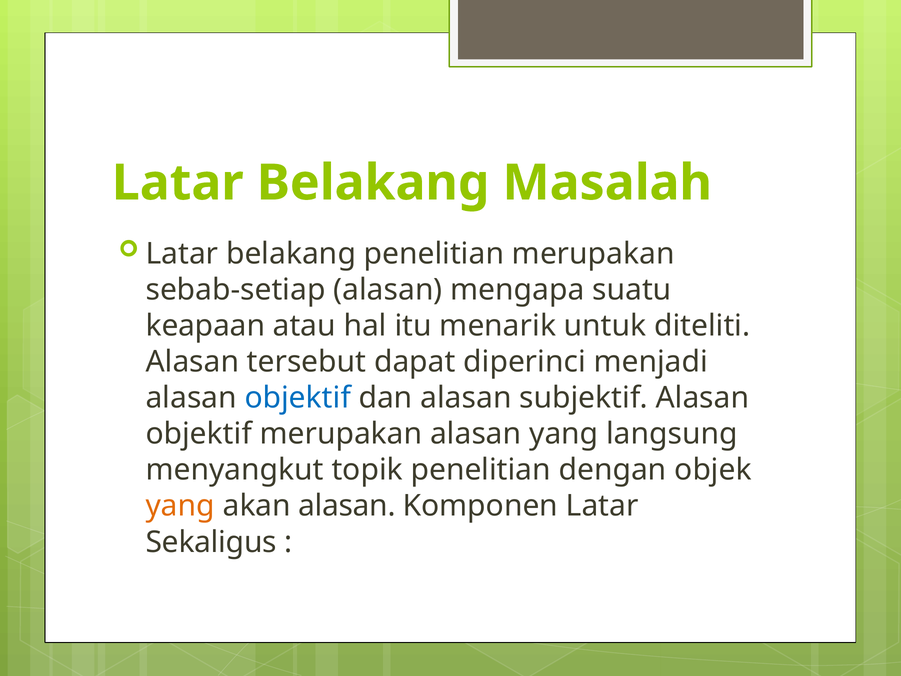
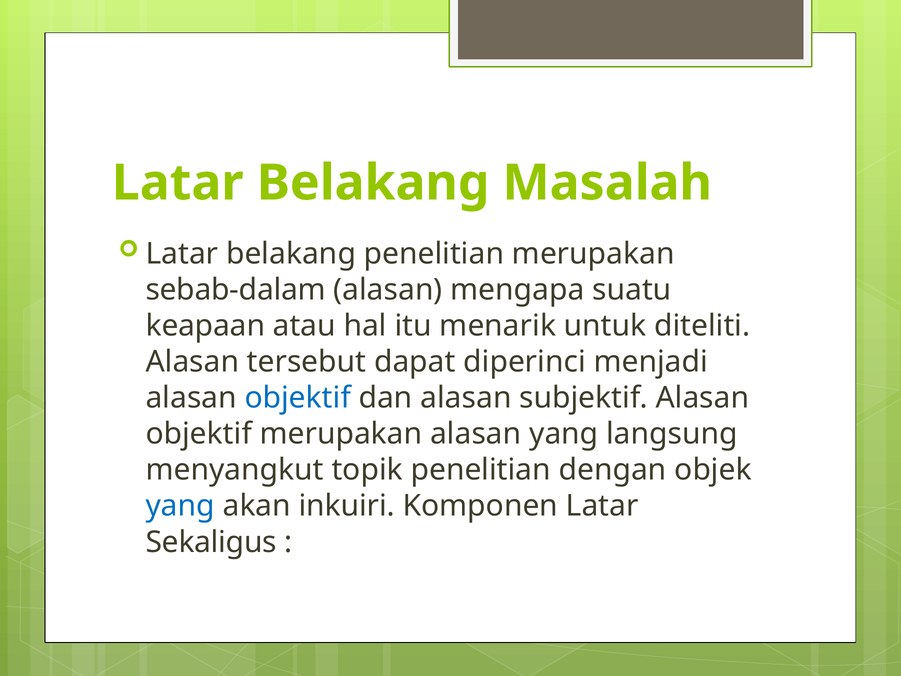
sebab-setiap: sebab-setiap -> sebab-dalam (236, 290)
yang colour: orange -> blue (180, 506)
akan alasan: alasan -> inkuiri (347, 506)
